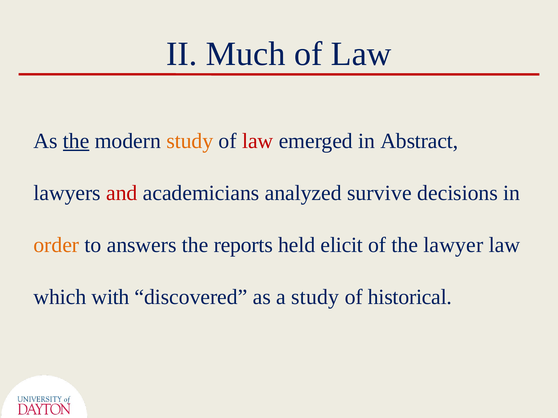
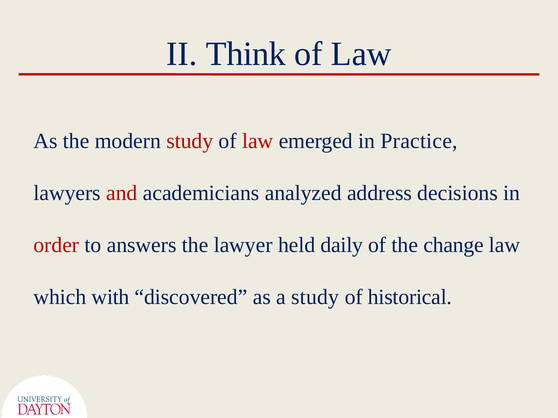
Much: Much -> Think (246, 54)
the underline: present -> none (76, 141)
study colour: orange -> red (190, 141)
Abstract: Abstract -> Practice (419, 141)
survive: survive -> address (379, 193)
order colour: orange -> red (56, 245)
reports: reports -> lawyer (243, 245)
elicit: elicit -> daily (342, 245)
lawyer: lawyer -> change (454, 245)
